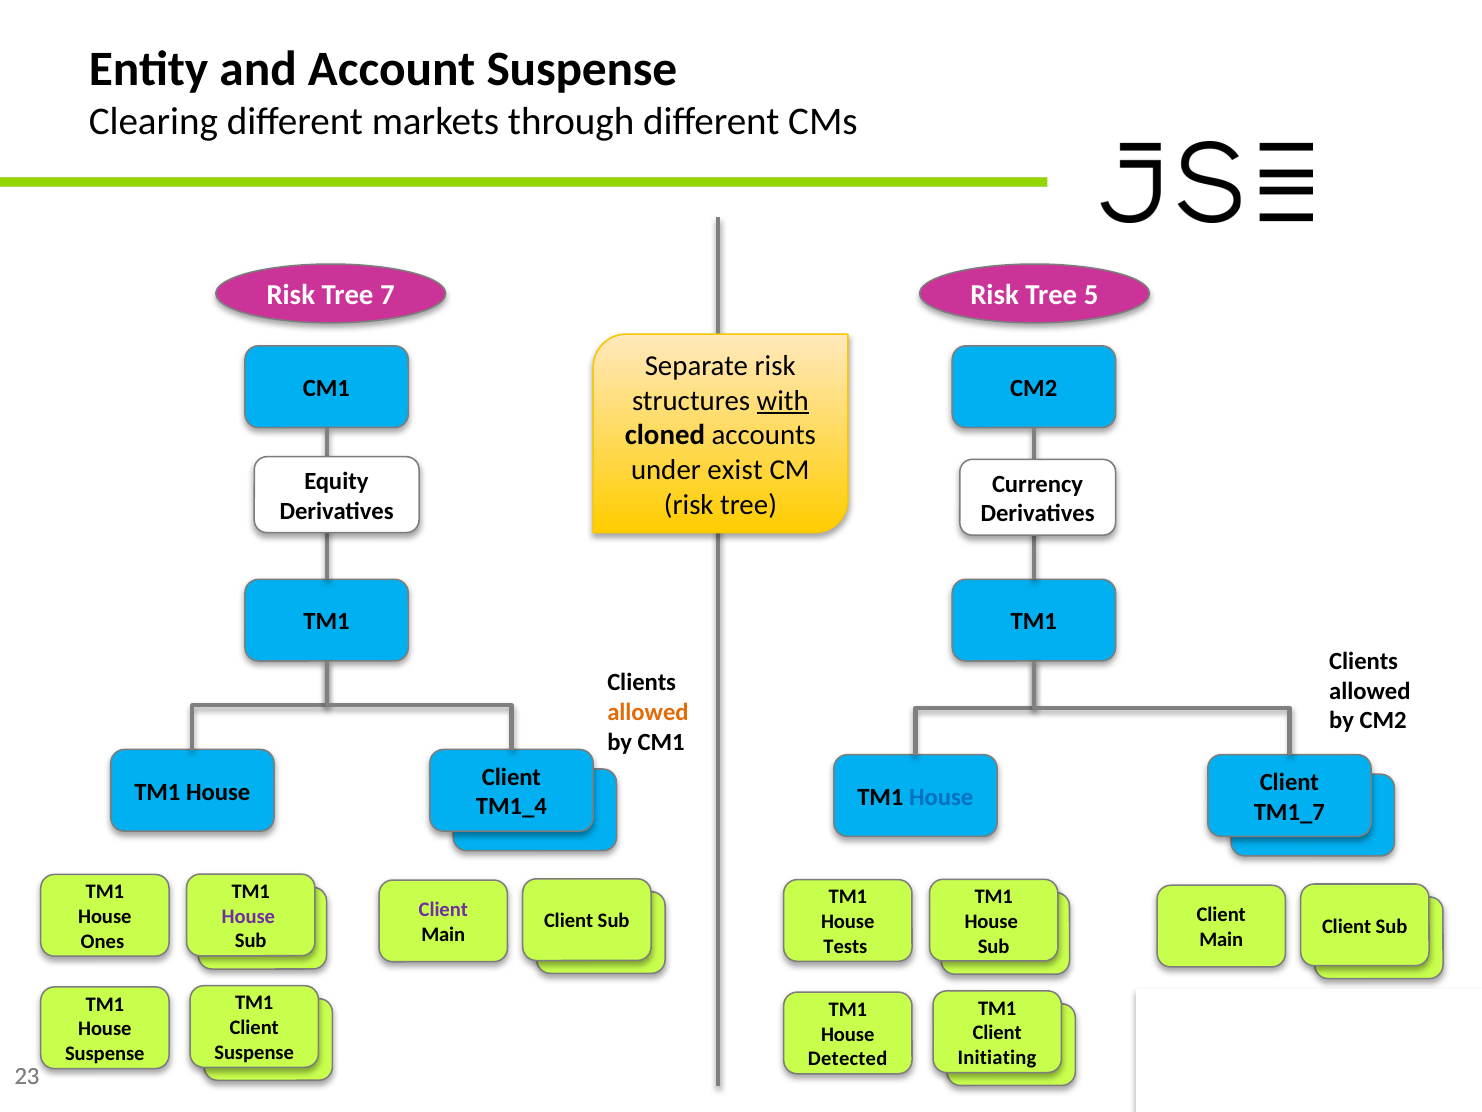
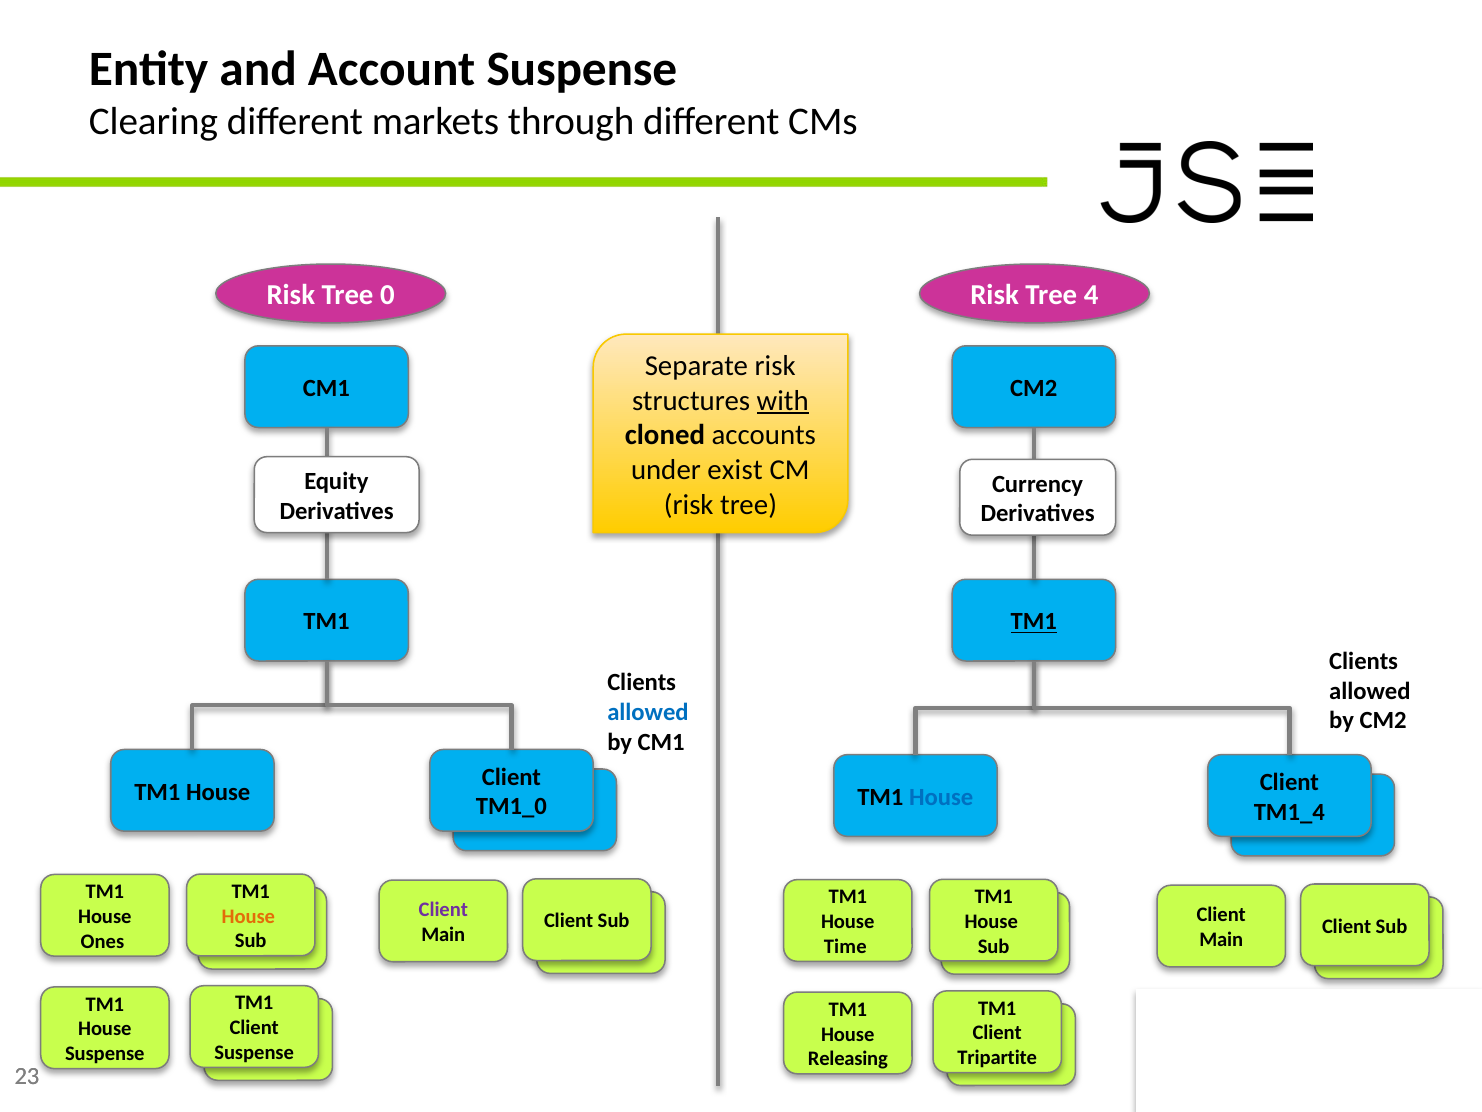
7: 7 -> 0 (387, 295)
5: 5 -> 4 (1091, 295)
TM1 underline: none -> present (1034, 622)
allowed colour: orange -> blue (648, 712)
TM1_4: TM1_4 -> TM1_0 (511, 806)
TM1_7: TM1_7 -> TM1_4 (1289, 812)
House colour: purple -> orange (248, 916)
Tests: Tests -> Time (845, 946)
Initiating: Initiating -> Tripartite (997, 1057)
Detected: Detected -> Releasing (848, 1059)
